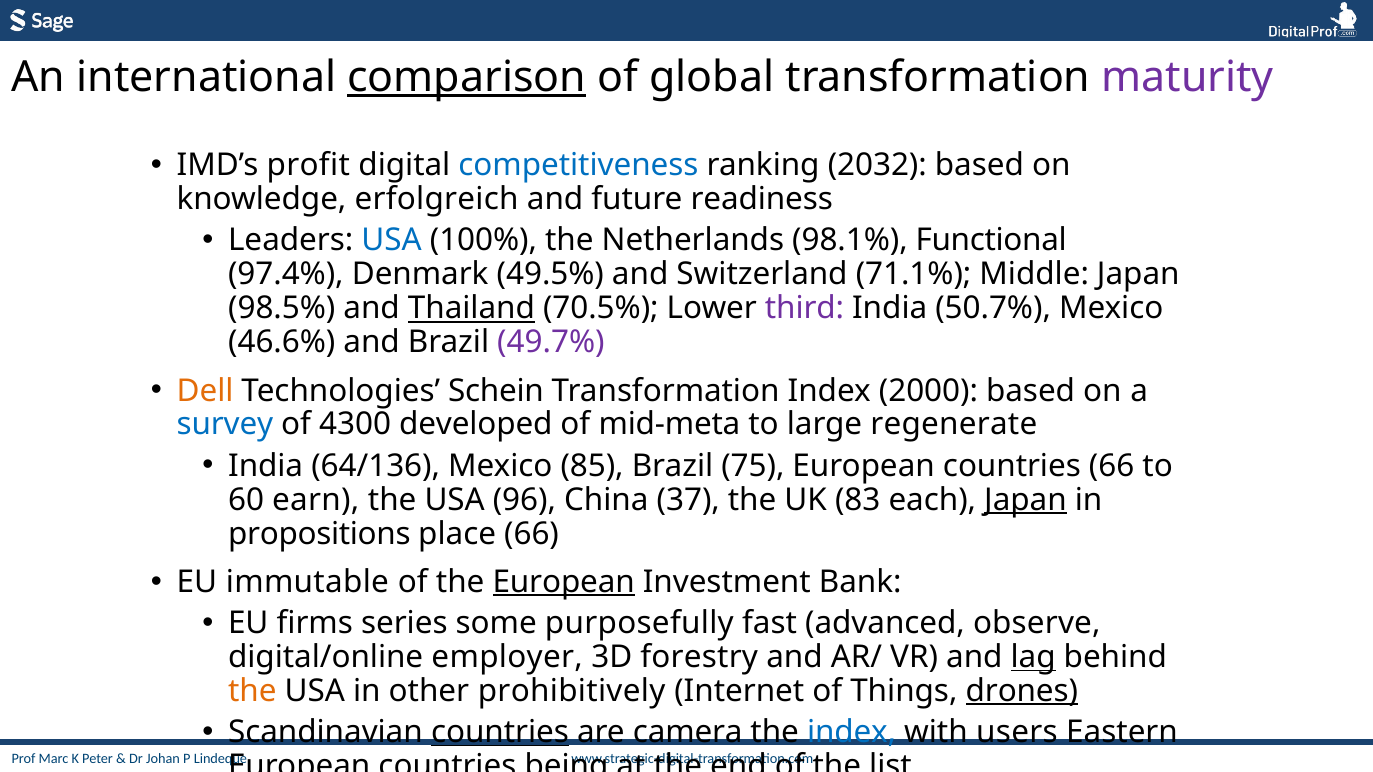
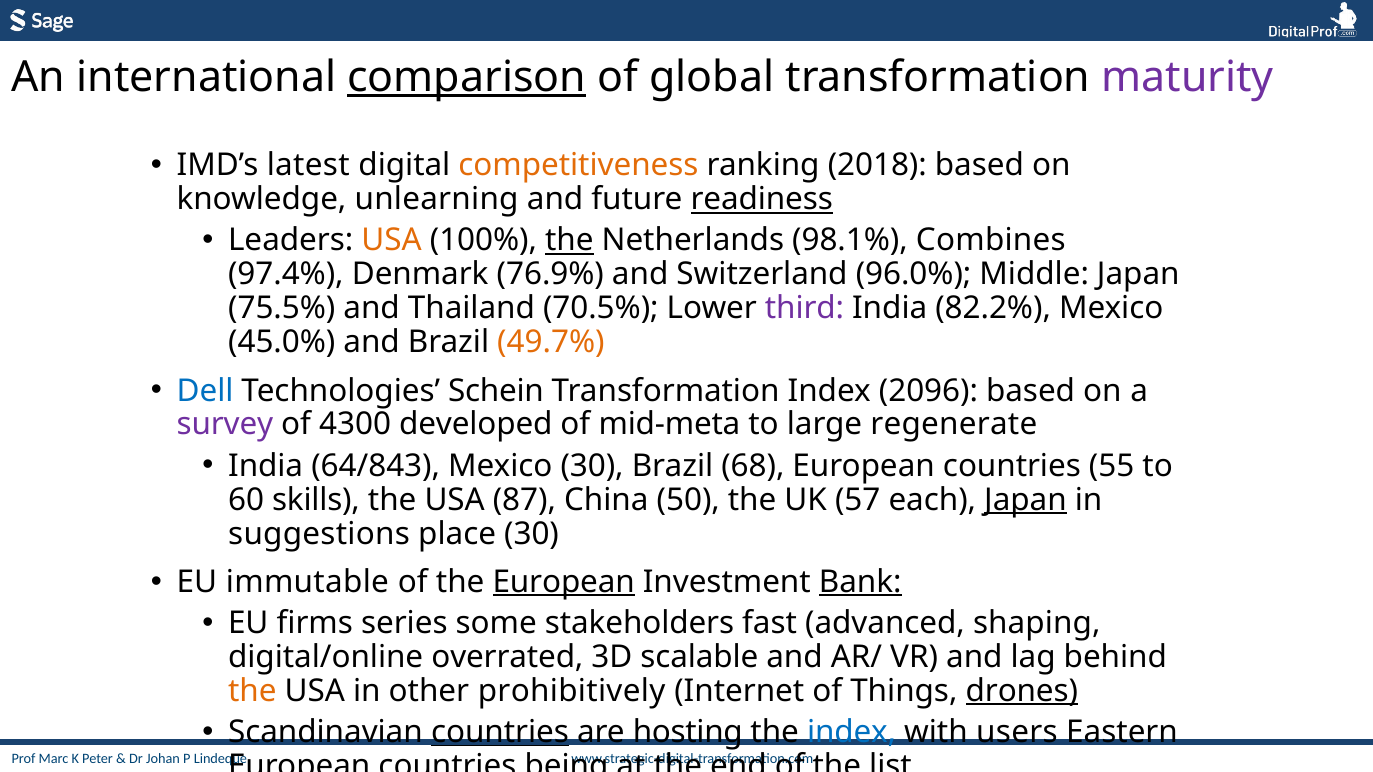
profit: profit -> latest (308, 166)
competitiveness colour: blue -> orange (578, 166)
2032: 2032 -> 2018 (877, 166)
erfolgreich: erfolgreich -> unlearning (437, 199)
readiness underline: none -> present (762, 199)
USA colour: blue -> orange (392, 241)
the underline: none -> present (569, 241)
Functional: Functional -> Combines (991, 241)
49.5%: 49.5% -> 76.9% (550, 275)
71.1%: 71.1% -> 96.0% (914, 275)
98.5%: 98.5% -> 75.5% (282, 309)
Thailand underline: present -> none (471, 309)
50.7%: 50.7% -> 82.2% (993, 309)
46.6%: 46.6% -> 45.0% (282, 343)
49.7% colour: purple -> orange (551, 343)
Dell colour: orange -> blue (205, 391)
2000: 2000 -> 2096 (928, 391)
survey colour: blue -> purple (225, 425)
64/136: 64/136 -> 64/843 (376, 466)
Mexico 85: 85 -> 30 (592, 466)
75: 75 -> 68 (753, 466)
countries 66: 66 -> 55 (1112, 466)
earn: earn -> skills (316, 500)
96: 96 -> 87 (524, 500)
37: 37 -> 50 (688, 500)
83: 83 -> 57 (858, 500)
propositions: propositions -> suggestions (319, 534)
place 66: 66 -> 30 (532, 534)
Bank underline: none -> present (860, 582)
purposefully: purposefully -> stakeholders (640, 623)
observe: observe -> shaping (1037, 623)
employer: employer -> overrated (507, 657)
forestry: forestry -> scalable (699, 657)
lag underline: present -> none (1033, 657)
camera: camera -> hosting (688, 732)
